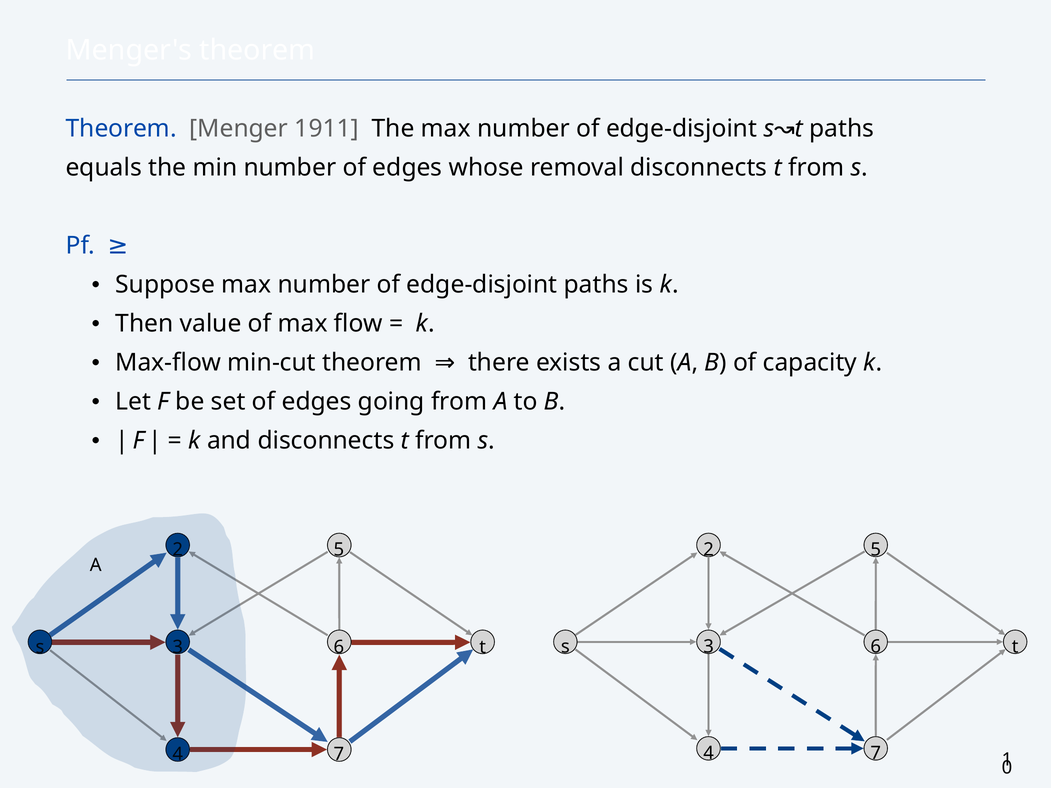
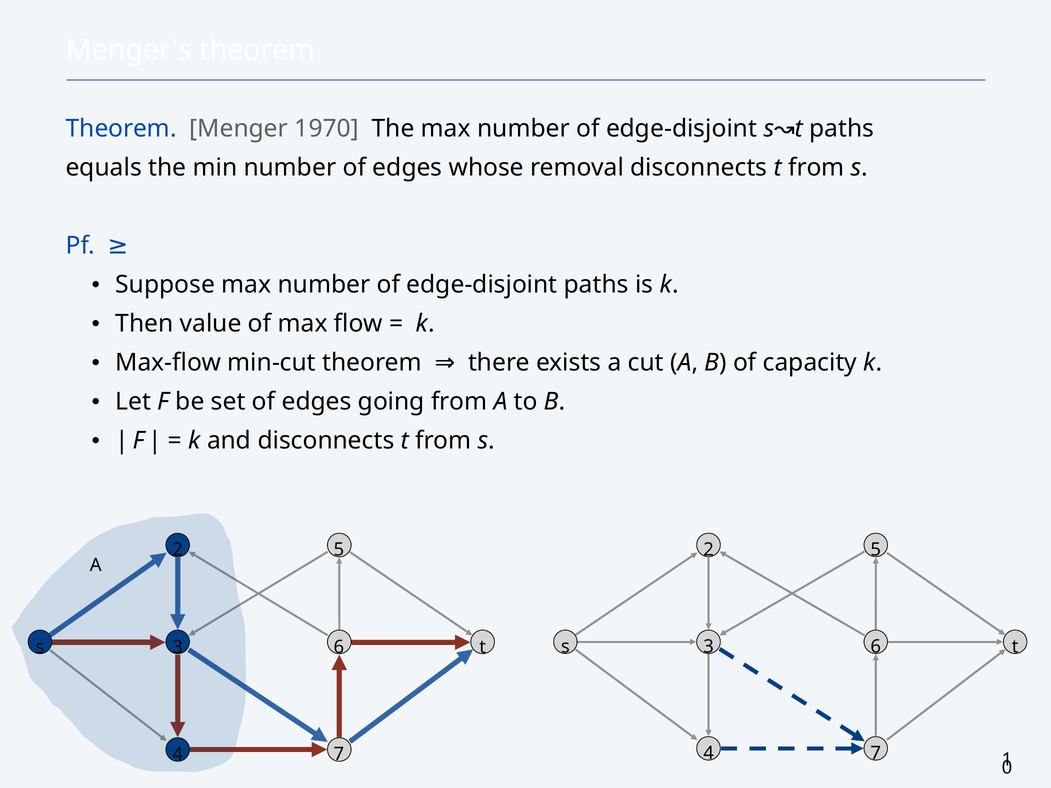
1911: 1911 -> 1970 (327, 129)
